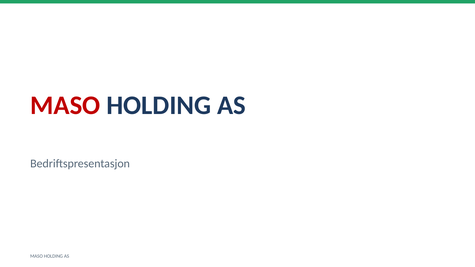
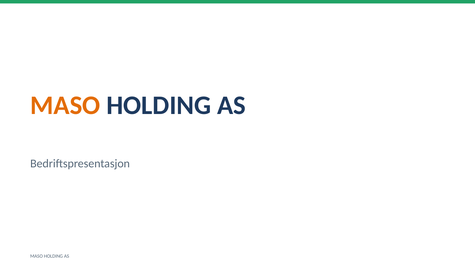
MASO colour: red -> orange (65, 105)
